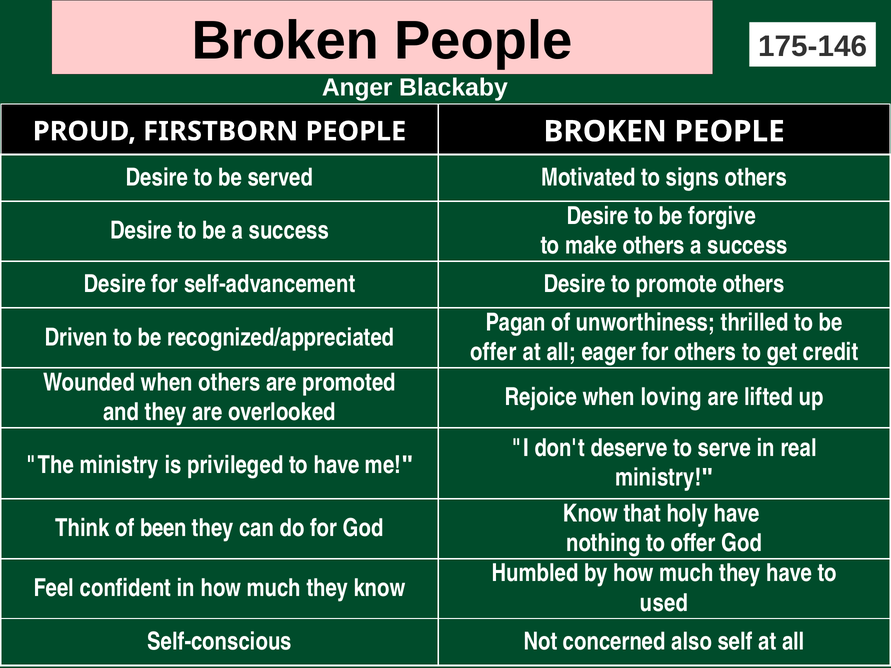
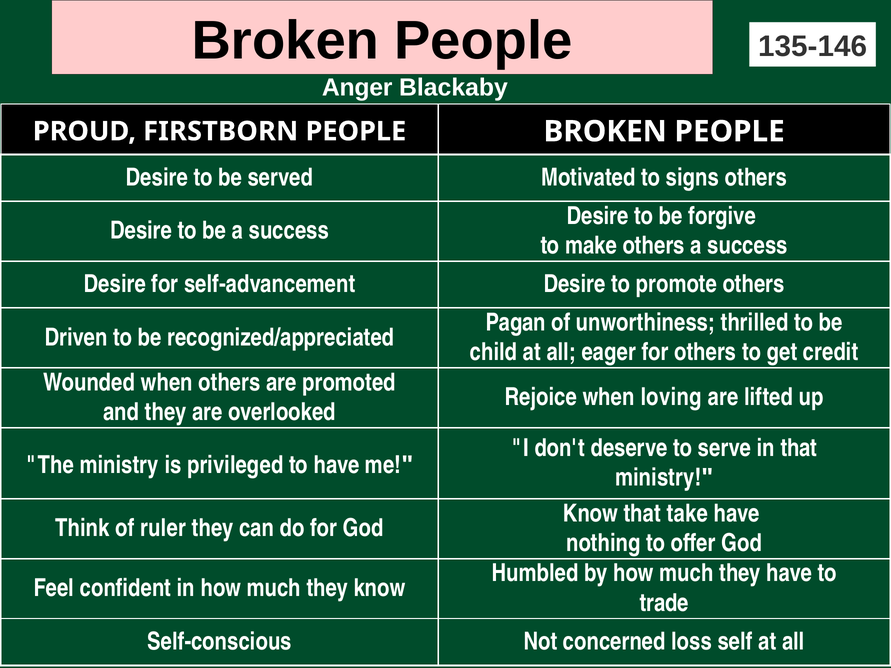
175-146: 175-146 -> 135-146 (813, 47)
offer: offer -> child (494, 352)
in real: real -> that (799, 448)
holy: holy -> take (687, 514)
been: been -> ruler (163, 528)
used: used -> trade (664, 603)
also: also -> loss (692, 642)
